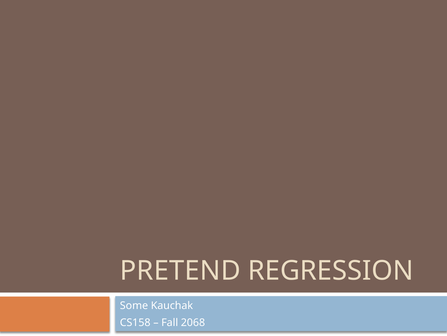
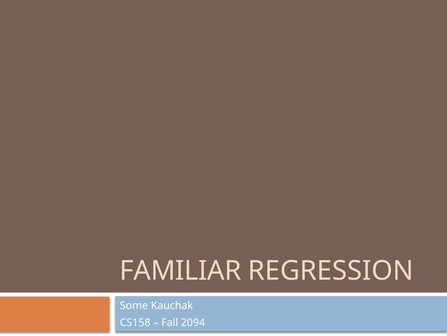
PRETEND: PRETEND -> FAMILIAR (180, 270)
2068: 2068 -> 2094 (193, 322)
